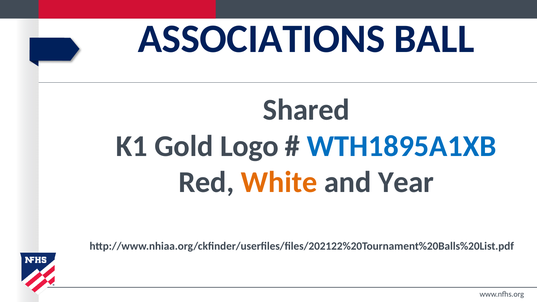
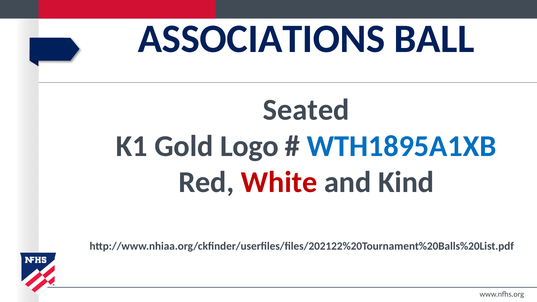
Shared: Shared -> Seated (306, 110)
White colour: orange -> red (279, 182)
Year: Year -> Kind (406, 182)
